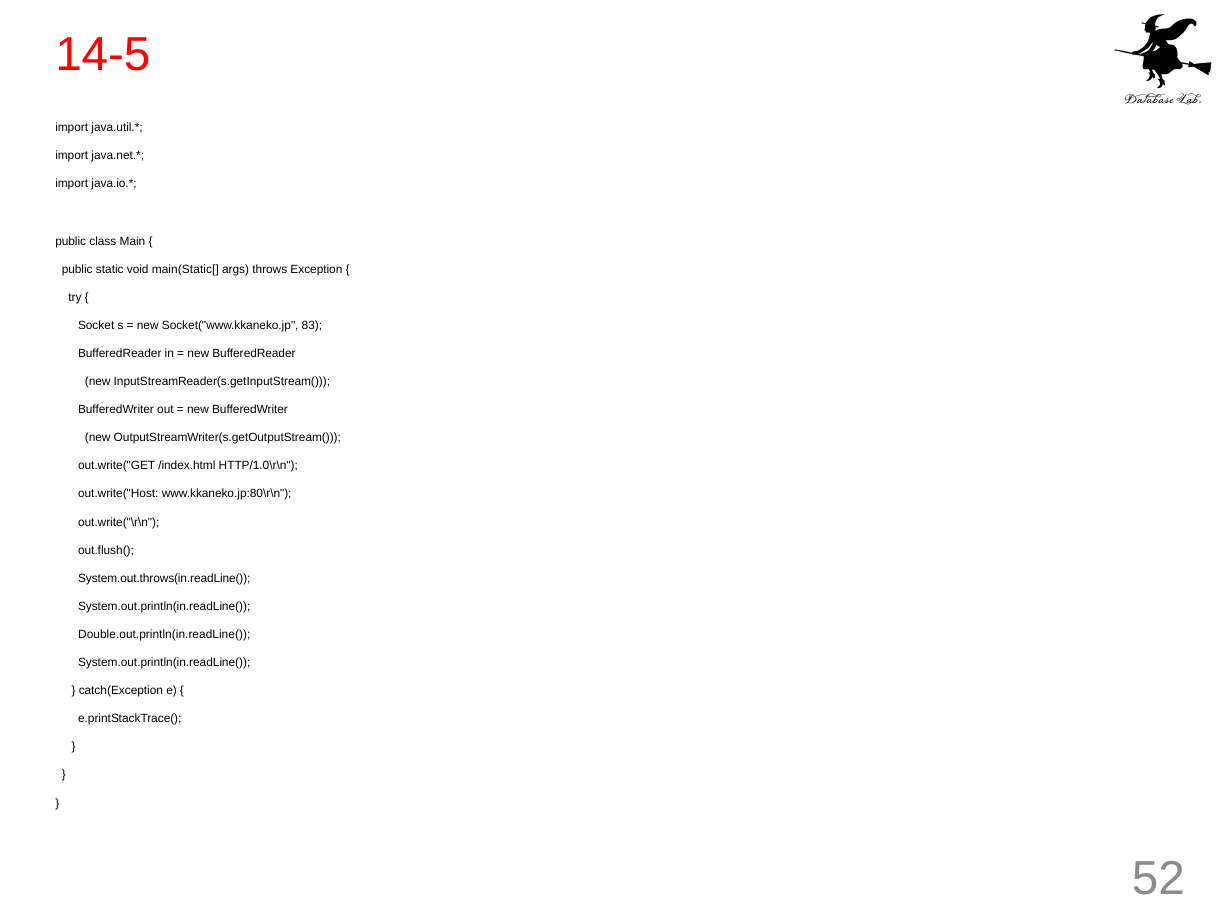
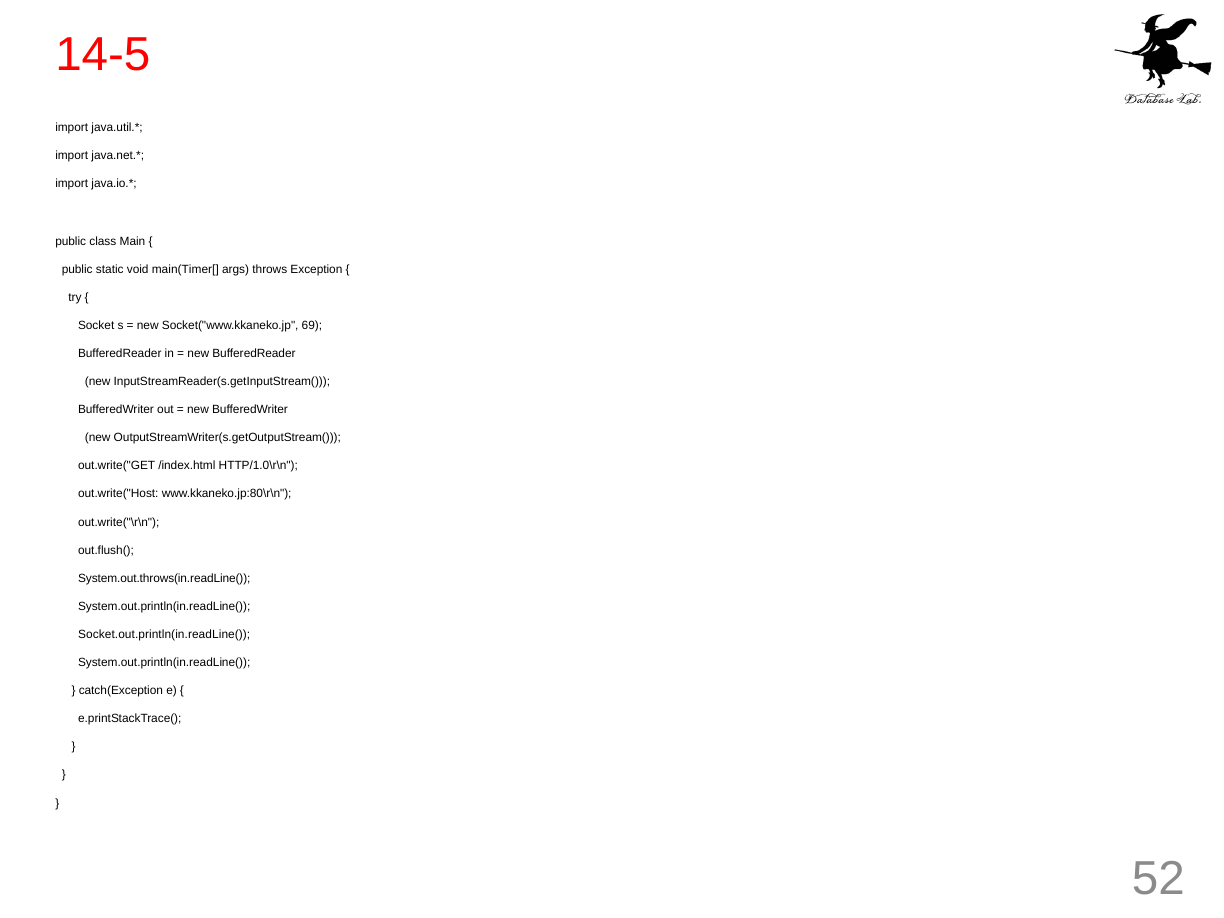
main(Static[: main(Static[ -> main(Timer[ (185, 269)
83: 83 -> 69 (312, 325)
Double.out.println(in.readLine(: Double.out.println(in.readLine( -> Socket.out.println(in.readLine( (164, 635)
